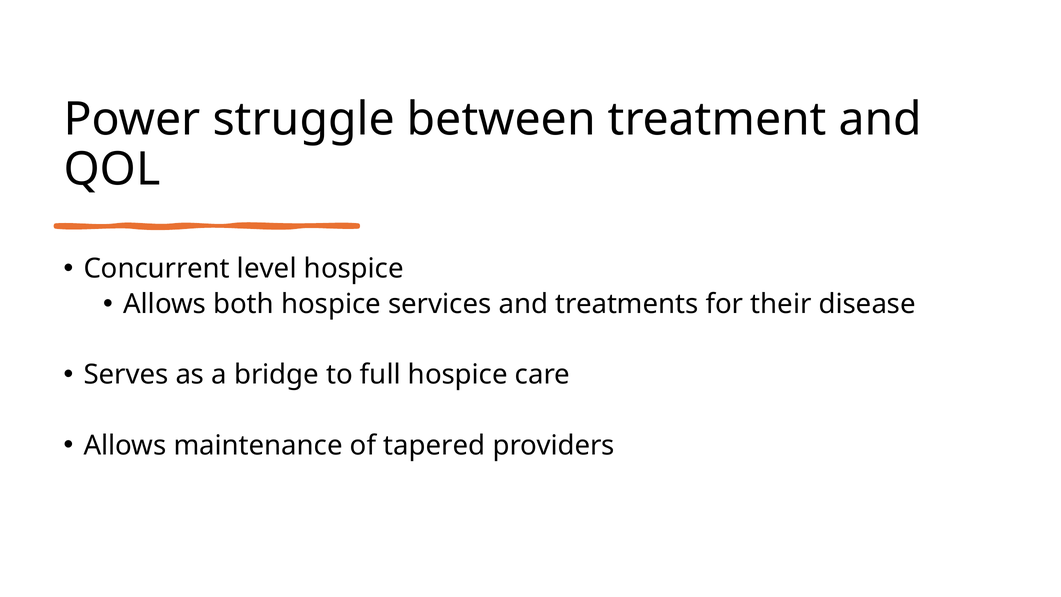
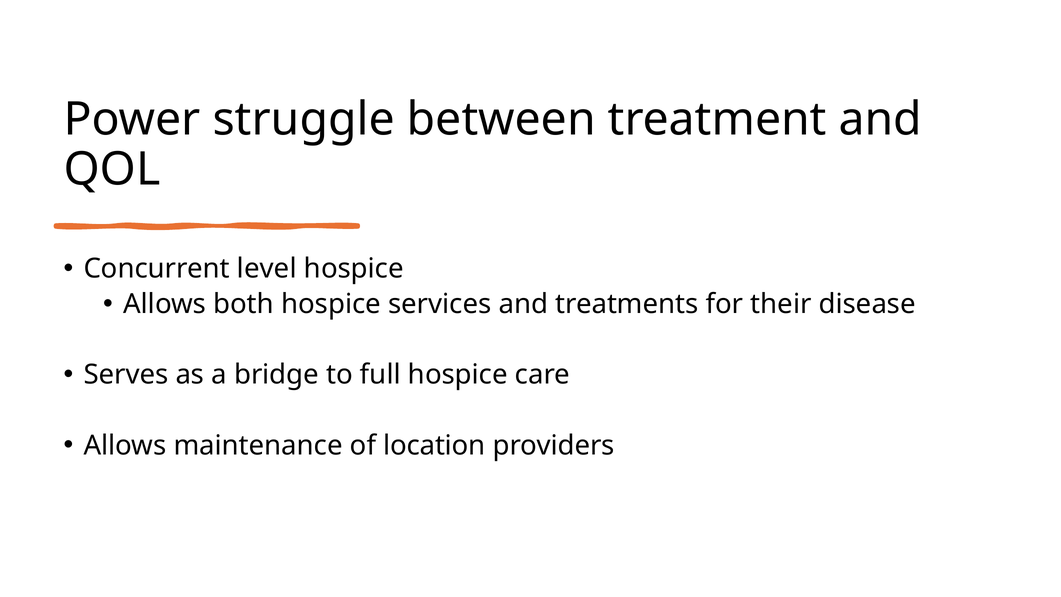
tapered: tapered -> location (434, 445)
